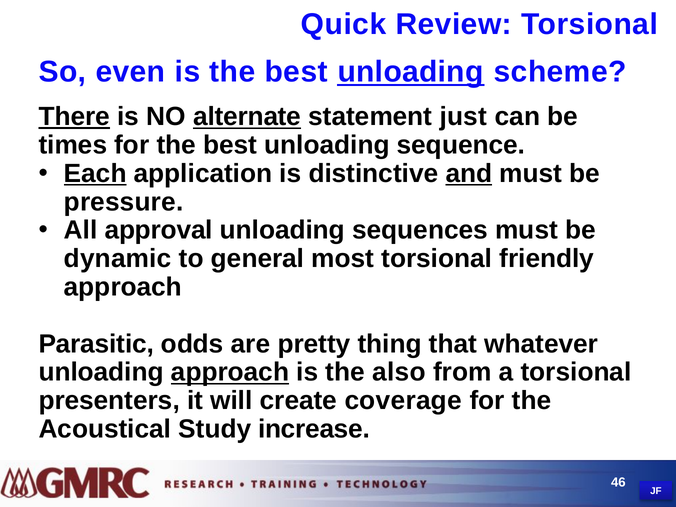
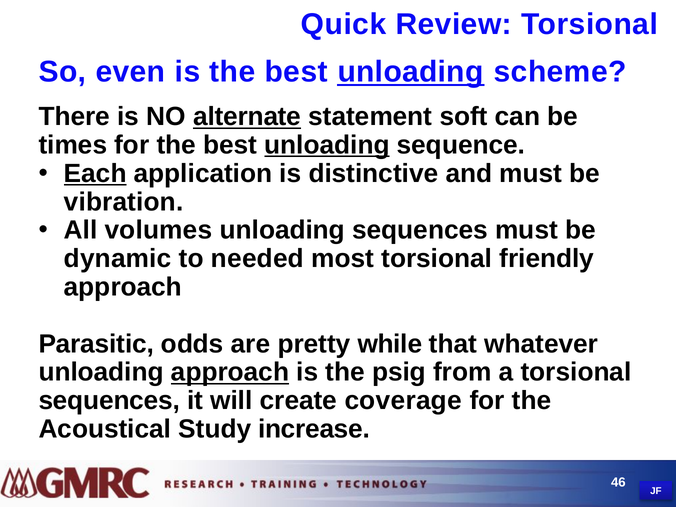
There underline: present -> none (74, 117)
just: just -> soft (464, 117)
unloading underline: none -> present (327, 145)
and underline: present -> none (469, 173)
pressure: pressure -> vibration (124, 202)
approval: approval -> volumes (158, 230)
general: general -> needed (257, 259)
thing: thing -> while (390, 344)
also: also -> psig (399, 372)
presenters: presenters -> sequences (109, 401)
